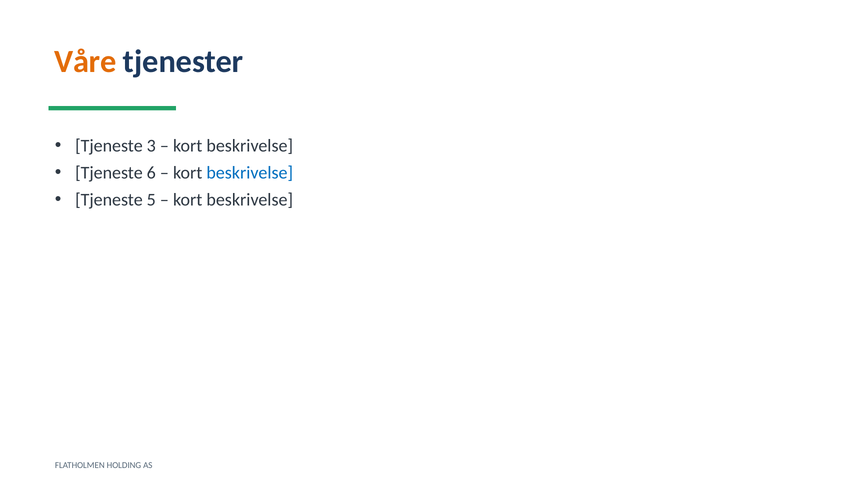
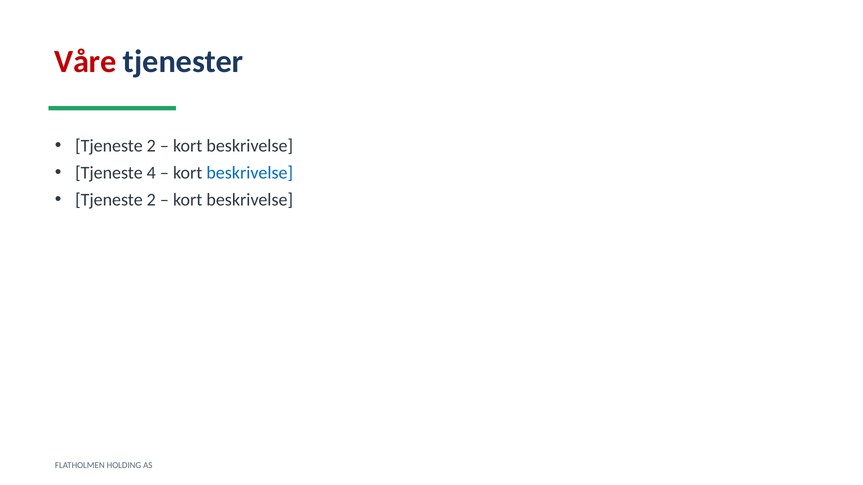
Våre colour: orange -> red (85, 62)
3: 3 -> 2 (151, 146)
6: 6 -> 4 (151, 173)
5: 5 -> 2 (151, 200)
